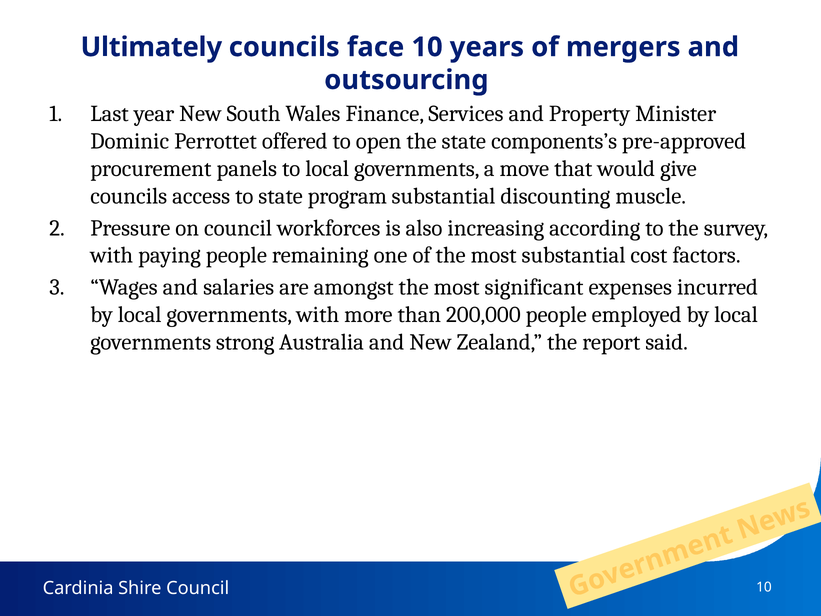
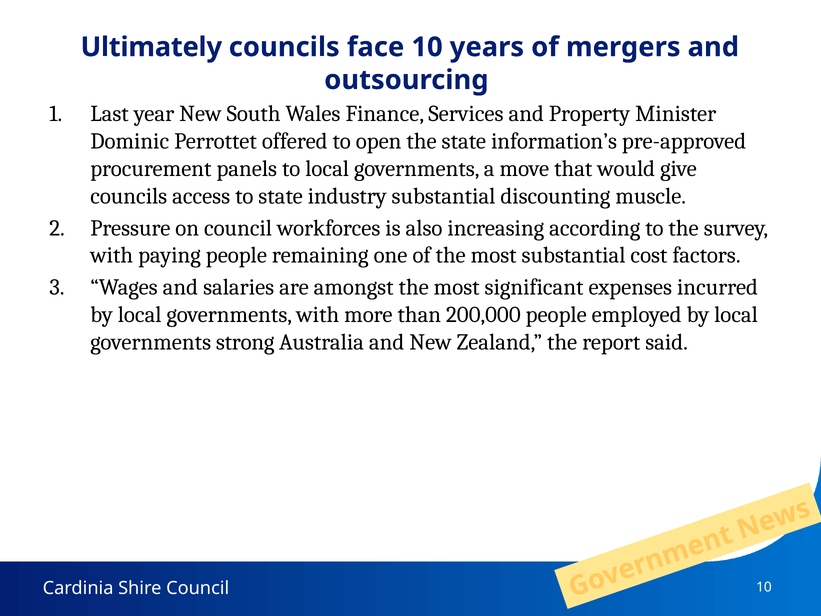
components’s: components’s -> information’s (554, 141)
program: program -> industry (347, 196)
